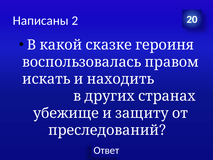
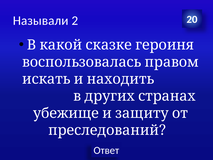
Написаны: Написаны -> Называли (41, 21)
